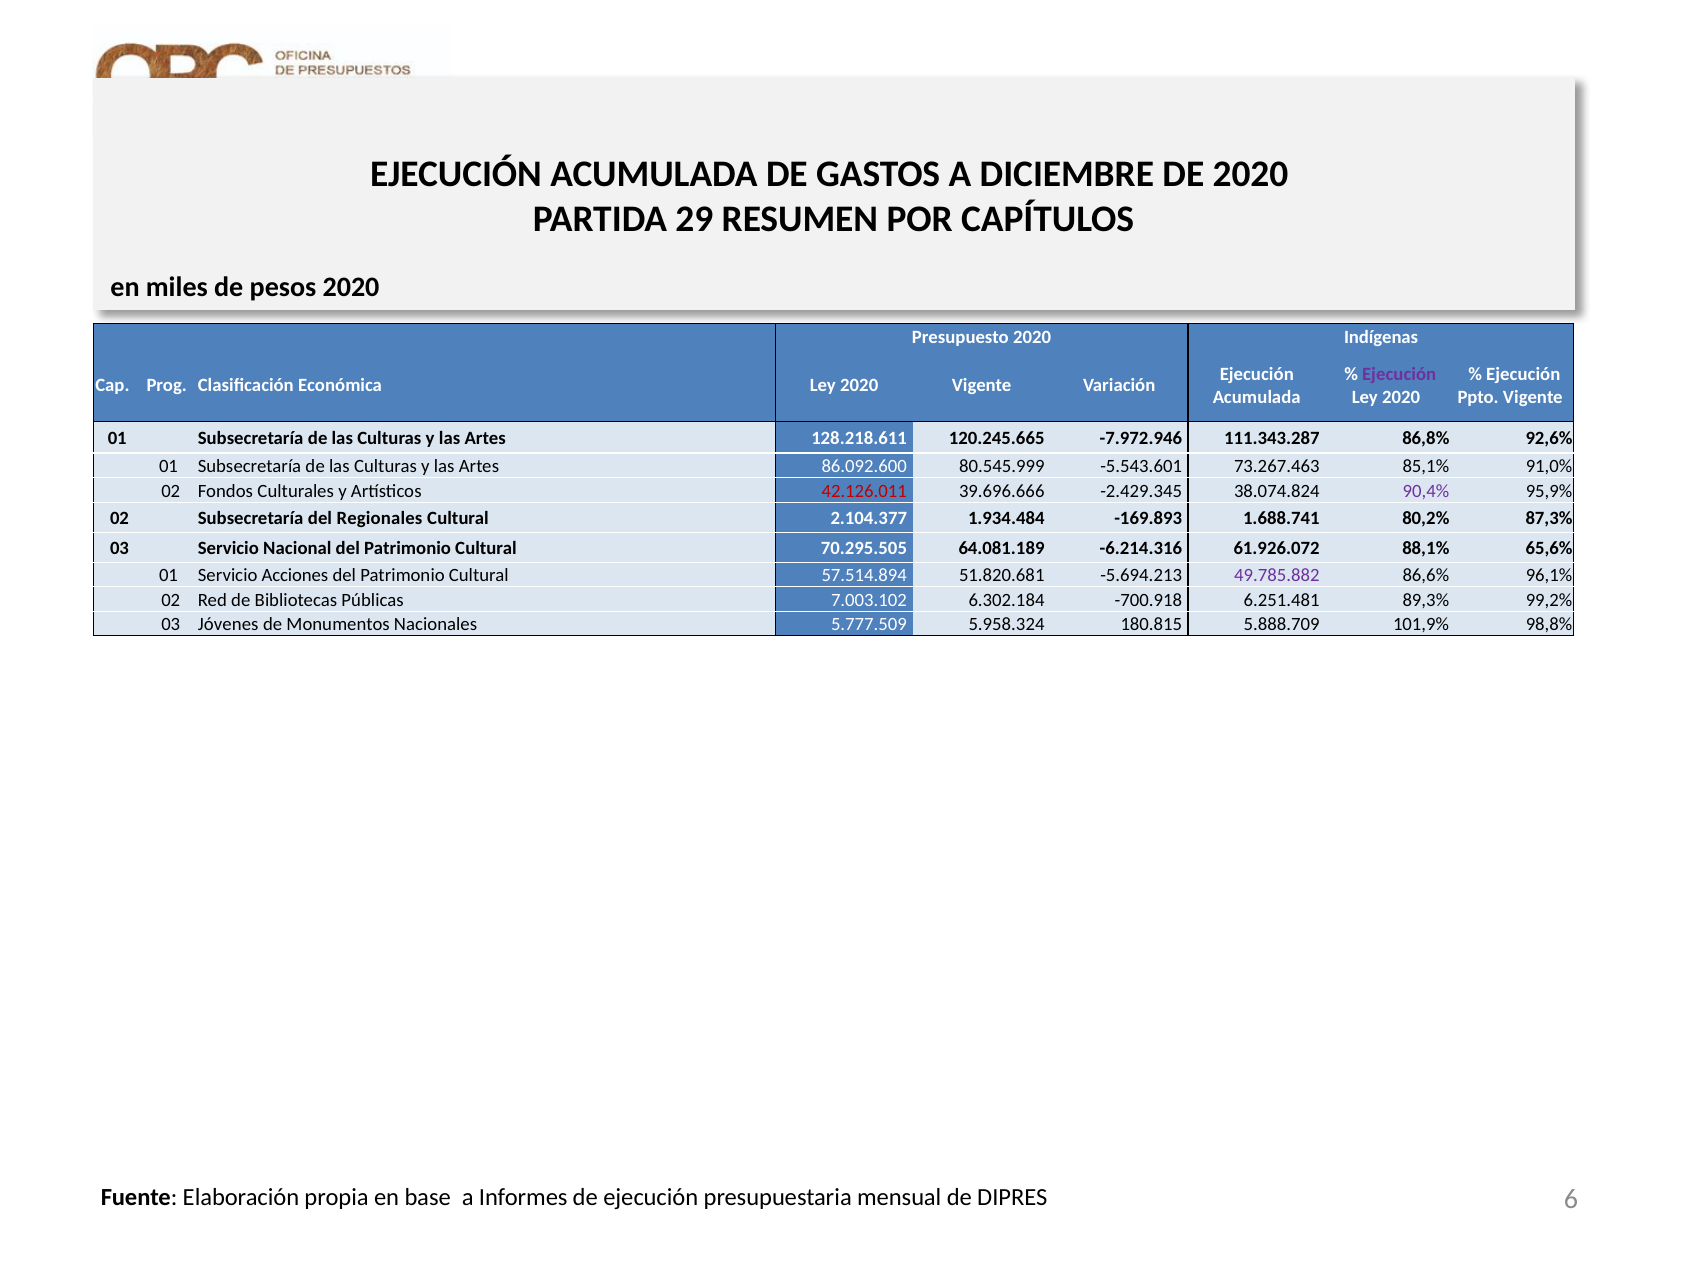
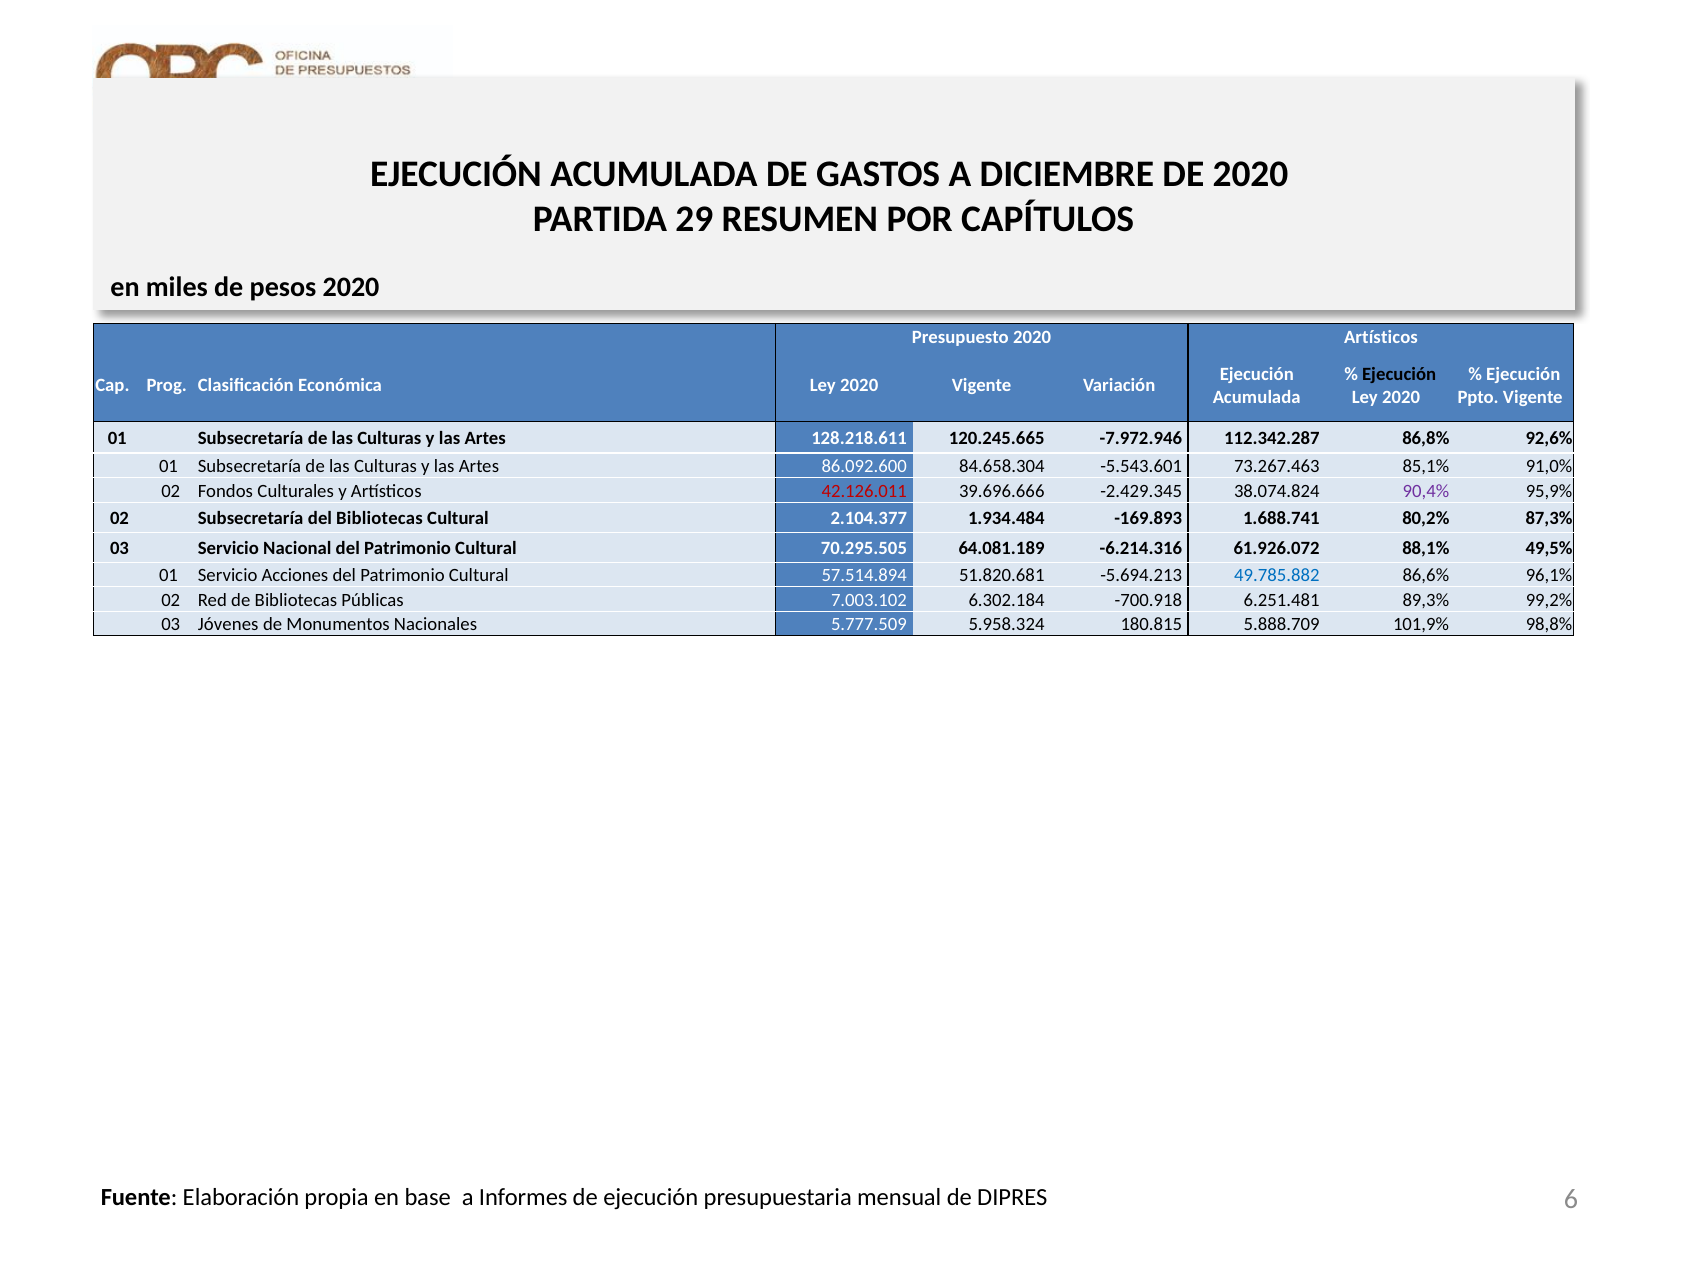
2020 Indígenas: Indígenas -> Artísticos (1381, 337)
Ejecución colour: purple -> black (1399, 374)
111.343.287: 111.343.287 -> 112.342.287 (1272, 438)
80.545.999: 80.545.999 -> 84.658.304 (1002, 466)
del Regionales: Regionales -> Bibliotecas (380, 518)
65,6%: 65,6% -> 49,5% (1549, 548)
49.785.882 colour: purple -> blue (1277, 575)
